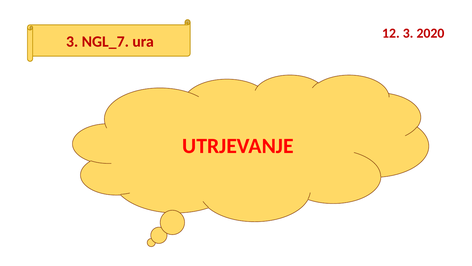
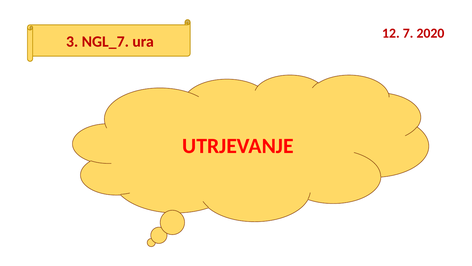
12 3: 3 -> 7 (408, 33)
